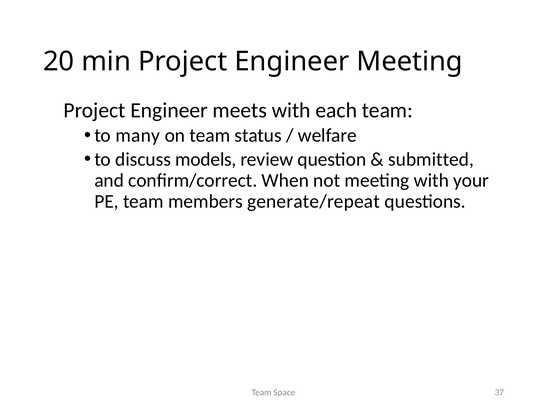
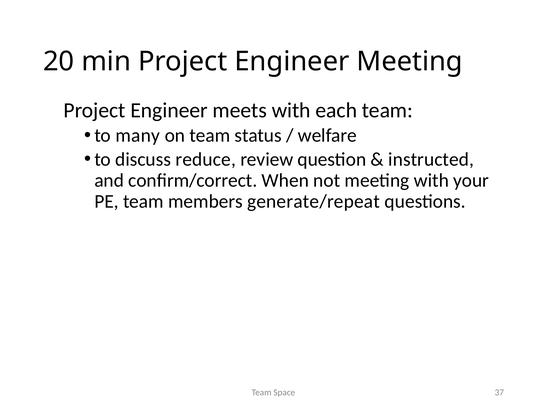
models: models -> reduce (206, 159)
submitted: submitted -> instructed (431, 159)
